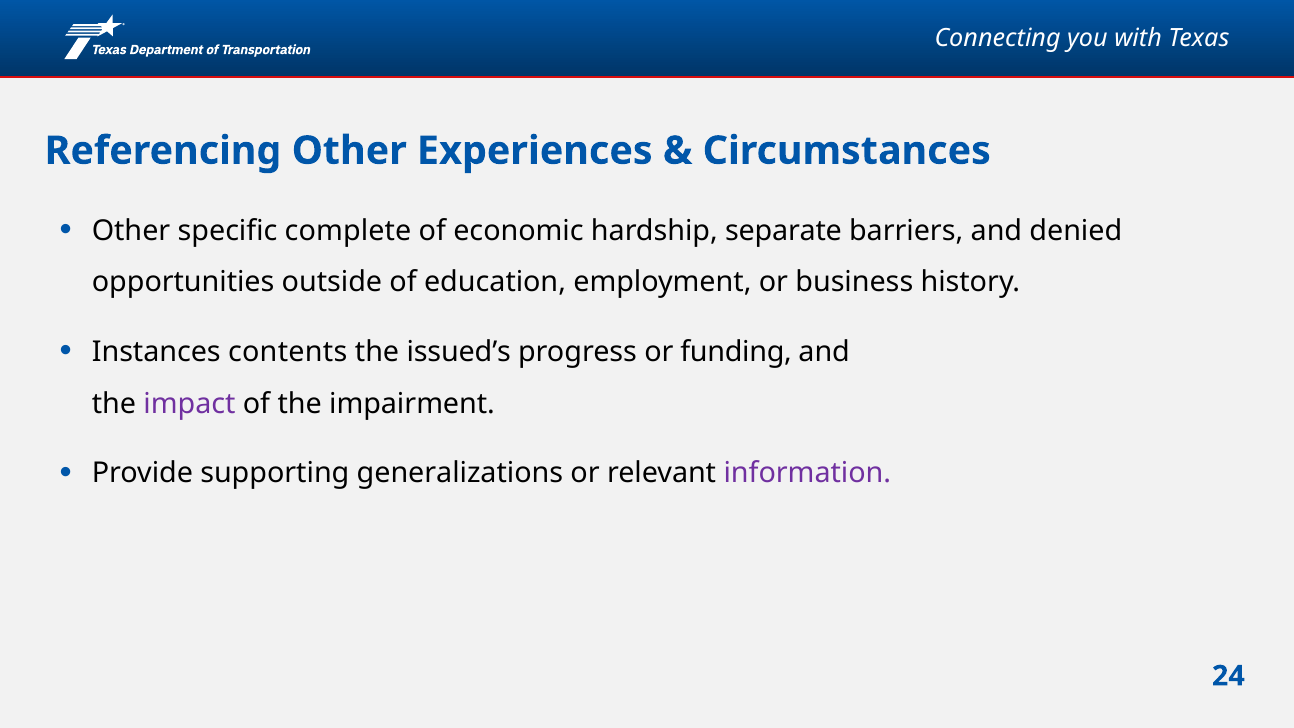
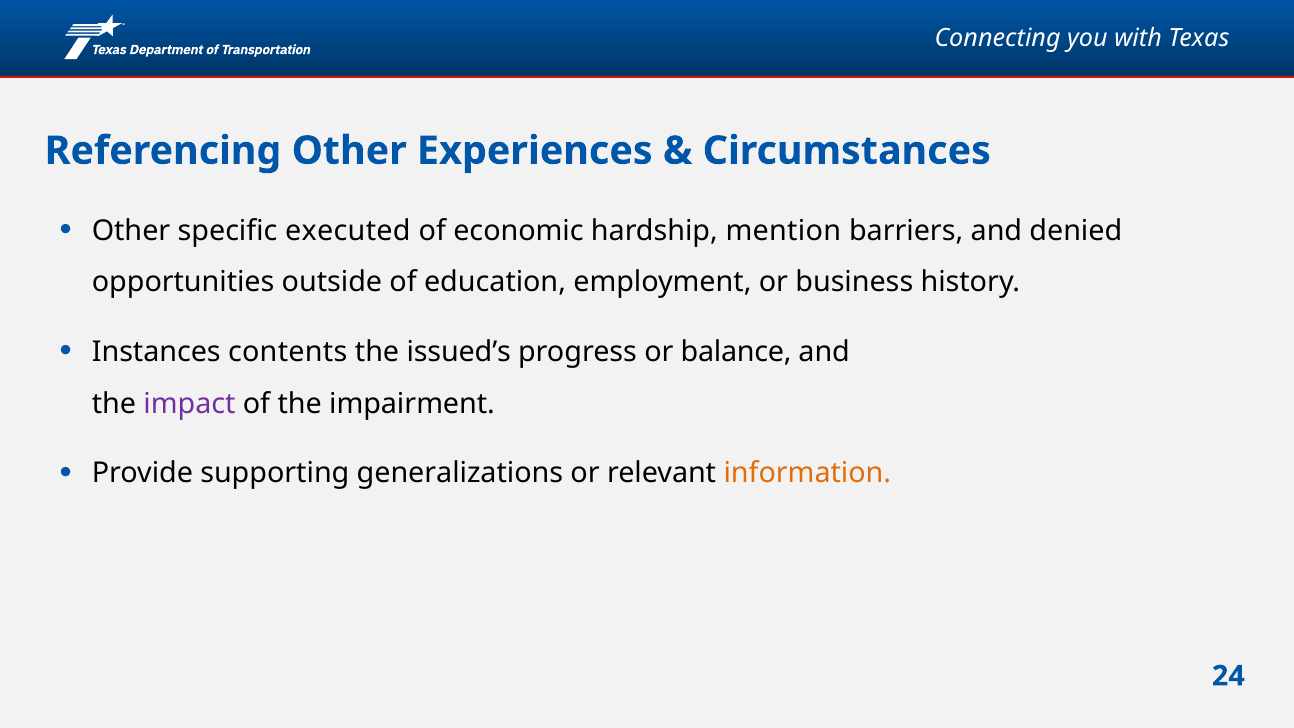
complete: complete -> executed (348, 231)
separate: separate -> mention (783, 231)
funding: funding -> balance (736, 352)
information colour: purple -> orange (807, 474)
